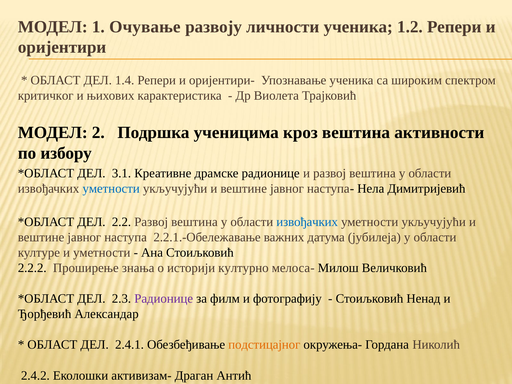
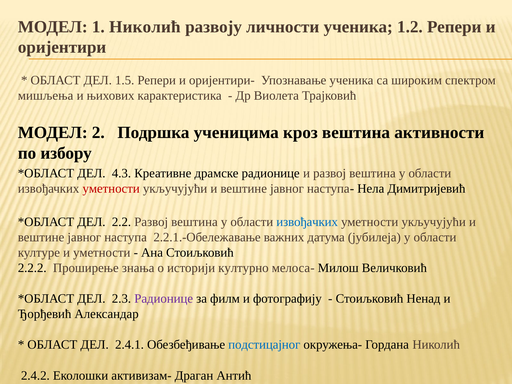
1 Очување: Очување -> Николић (145, 27)
1.4: 1.4 -> 1.5 (125, 80)
критичког: критичког -> мишљења (46, 96)
3.1: 3.1 -> 4.3 (121, 173)
уметности colour: blue -> red (111, 189)
подстицајног colour: orange -> blue (264, 345)
